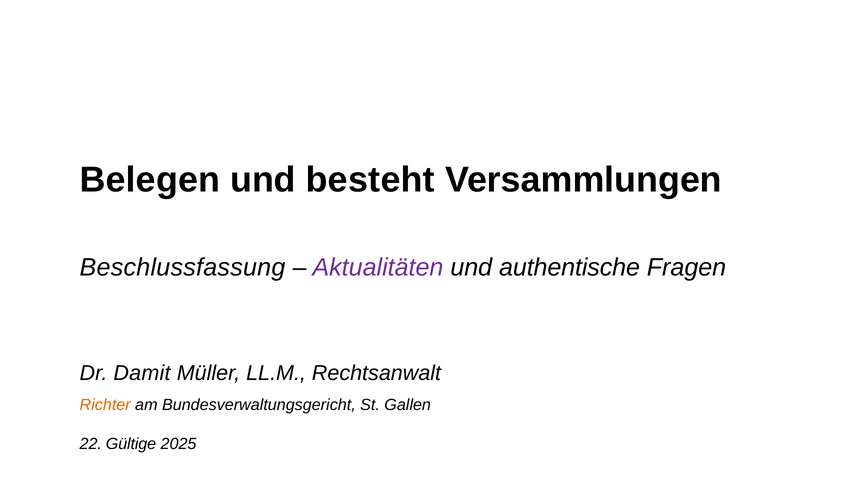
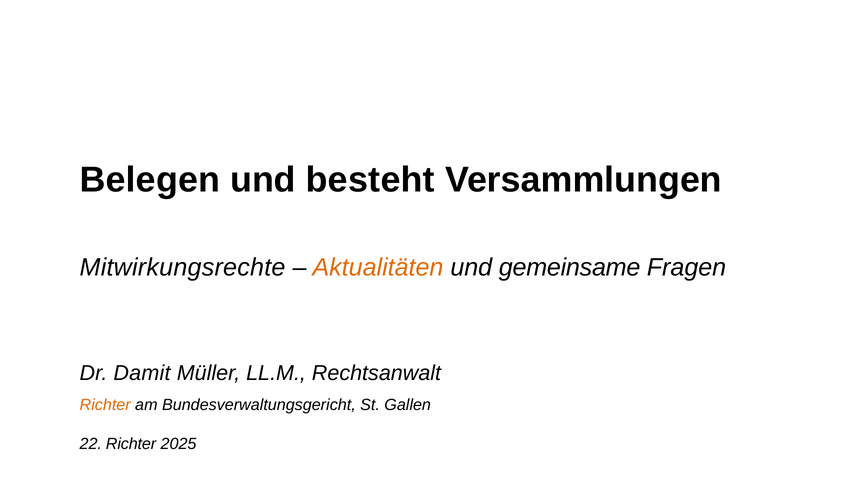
Beschlussfassung: Beschlussfassung -> Mitwirkungsrechte (183, 267)
Aktualitäten colour: purple -> orange (378, 267)
authentische: authentische -> gemeinsame (570, 267)
22 Gültige: Gültige -> Richter (131, 443)
